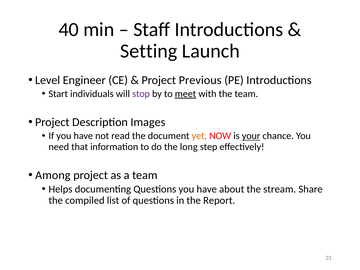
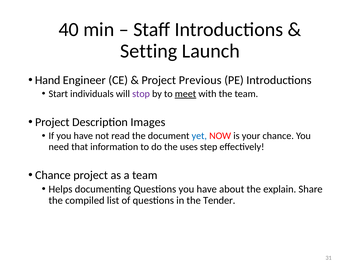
Level: Level -> Hand (48, 80)
yet colour: orange -> blue (199, 136)
your underline: present -> none (251, 136)
long: long -> uses (189, 147)
Among: Among -> Chance (53, 175)
stream: stream -> explain (280, 189)
Report: Report -> Tender (219, 200)
